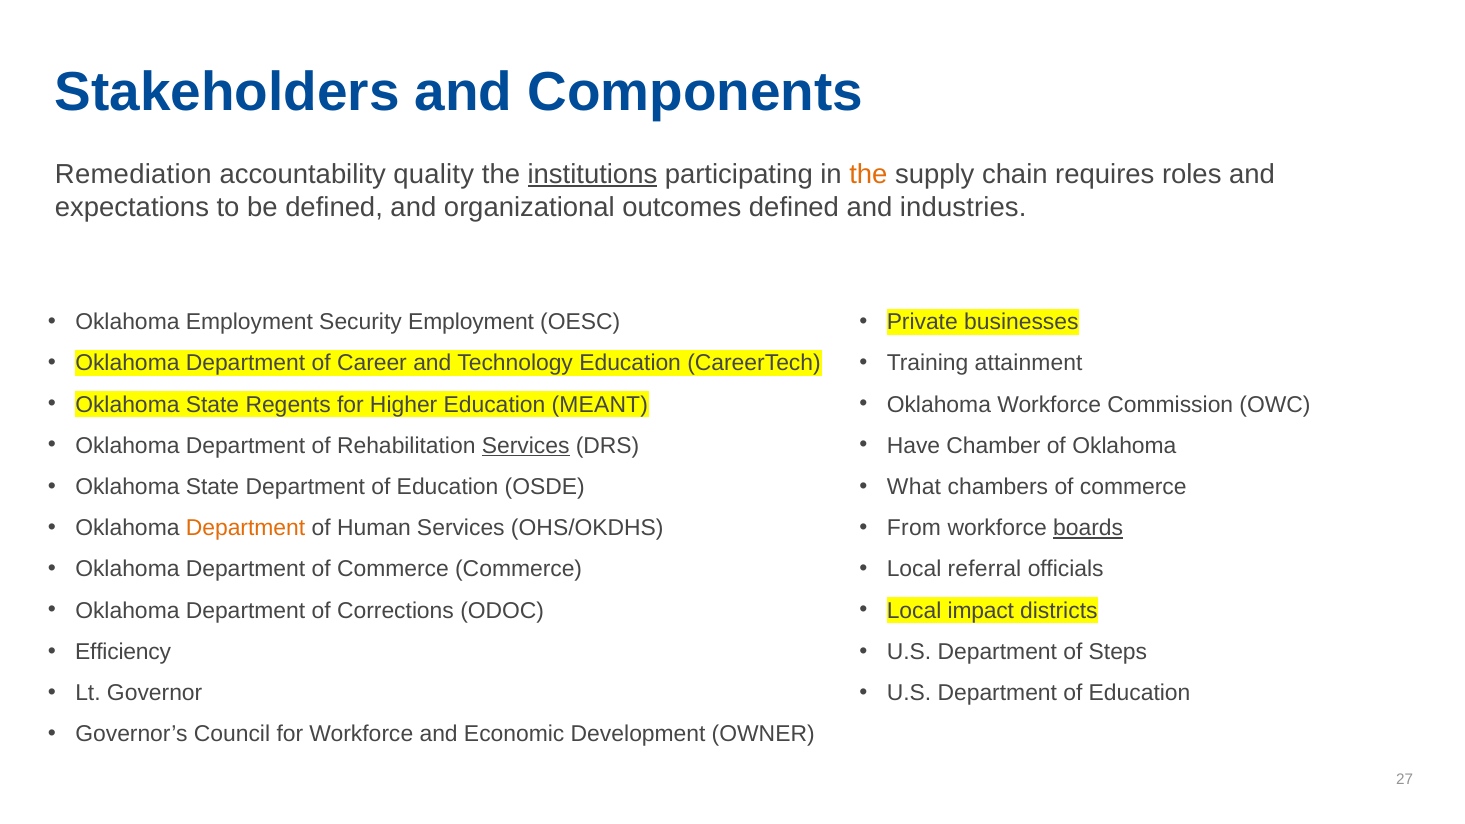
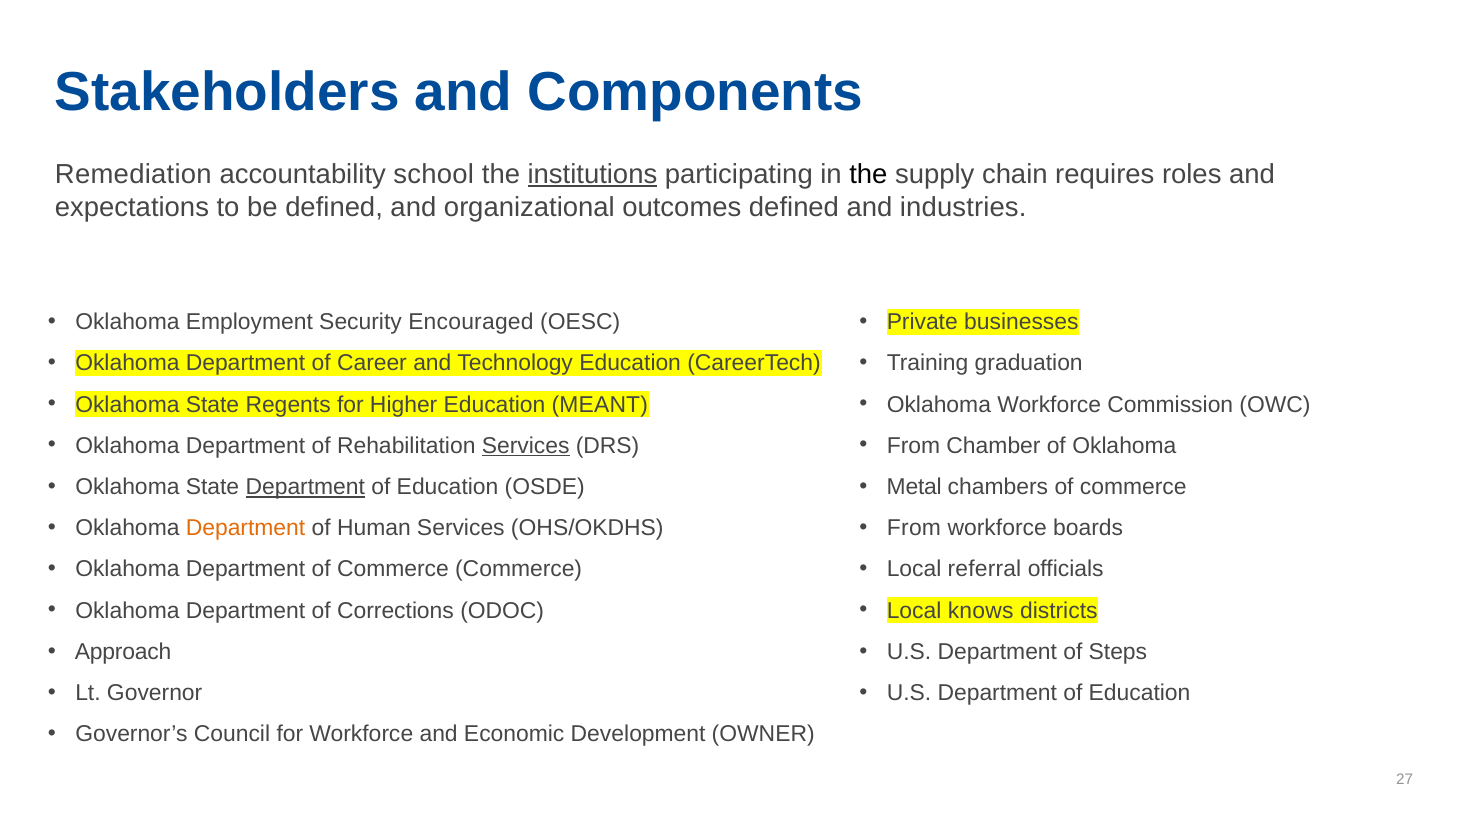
quality: quality -> school (434, 174)
the colour: orange -> black (868, 174)
Security Employment: Employment -> Encouraged (471, 322)
attainment: attainment -> graduation (1029, 363)
Have: Have -> From (913, 446)
Department underline: none -> present (305, 487)
What: What -> Metal (914, 487)
boards underline: present -> none (1088, 528)
impact: impact -> knows (981, 611)
Efficiency: Efficiency -> Approach (123, 652)
